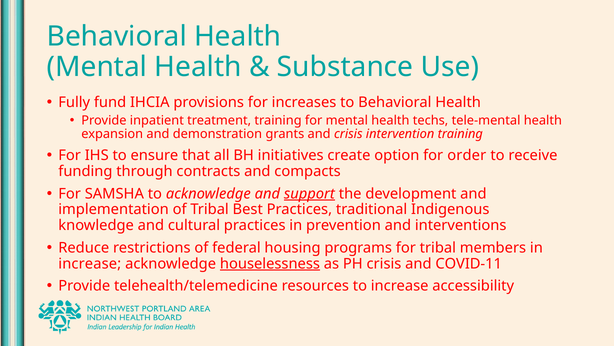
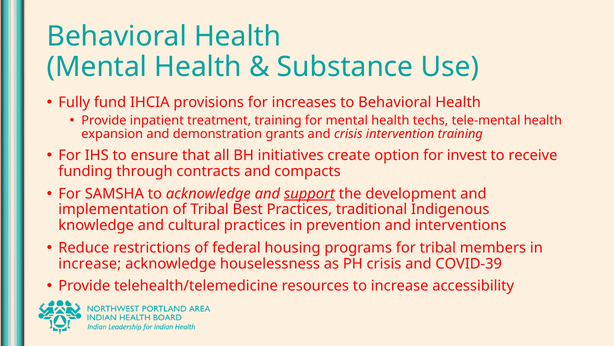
order: order -> invest (467, 155)
houselessness underline: present -> none (270, 263)
COVID-11: COVID-11 -> COVID-39 (469, 263)
